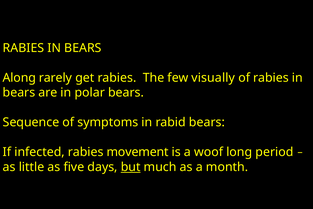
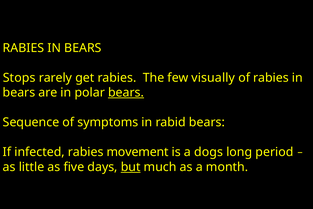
Along: Along -> Stops (19, 78)
bears underline: none -> present (126, 92)
woof: woof -> dogs (209, 152)
